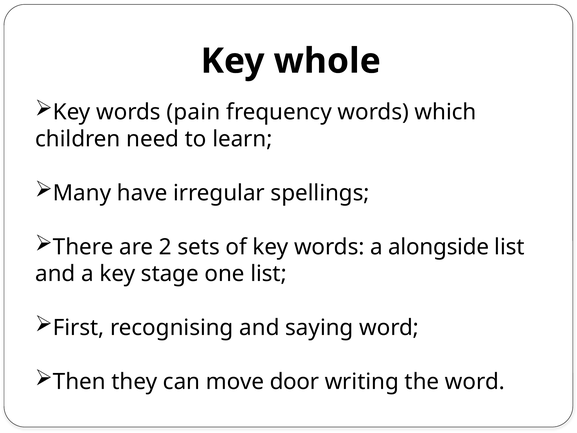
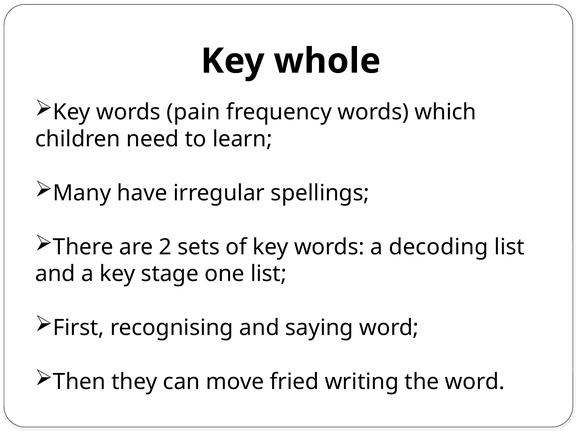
alongside: alongside -> decoding (438, 247)
door: door -> fried (294, 382)
